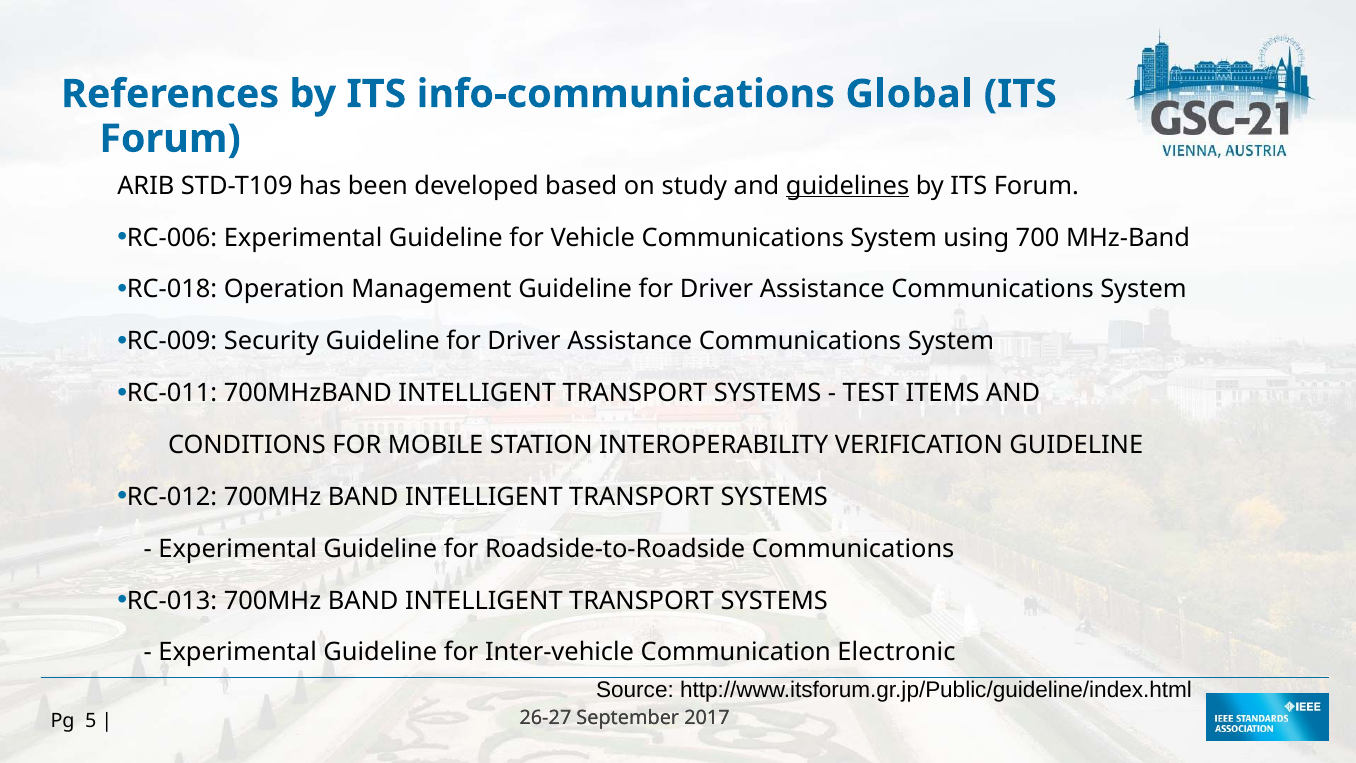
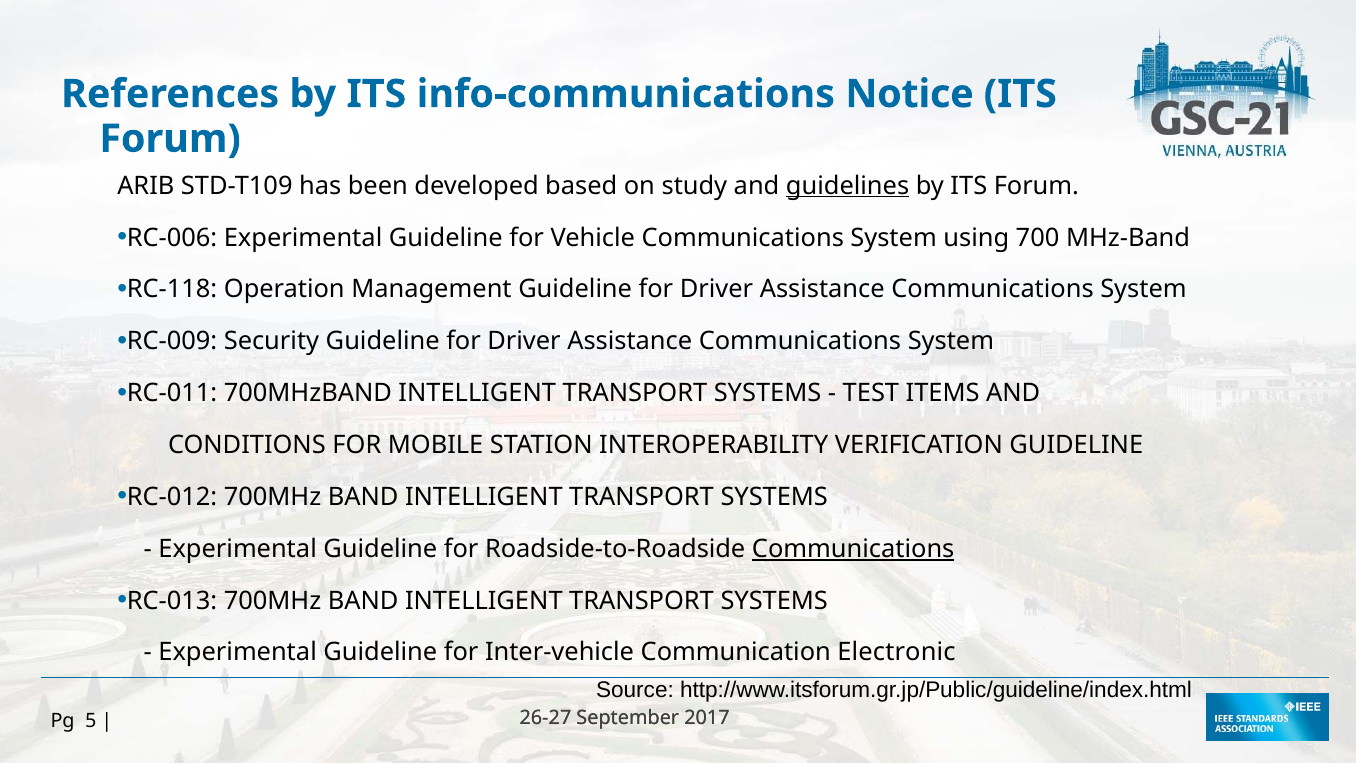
Global: Global -> Notice (909, 94)
RC-018: RC-018 -> RC-118 (172, 289)
Communications underline: none -> present (853, 549)
